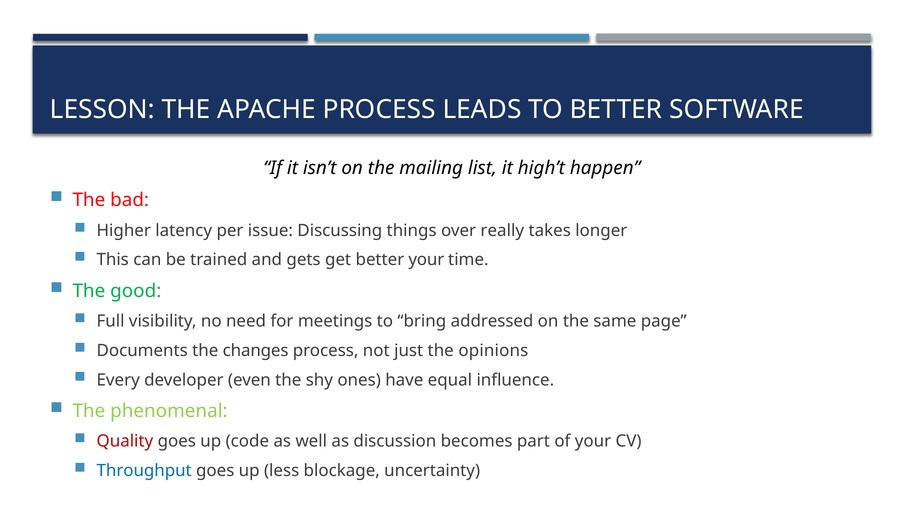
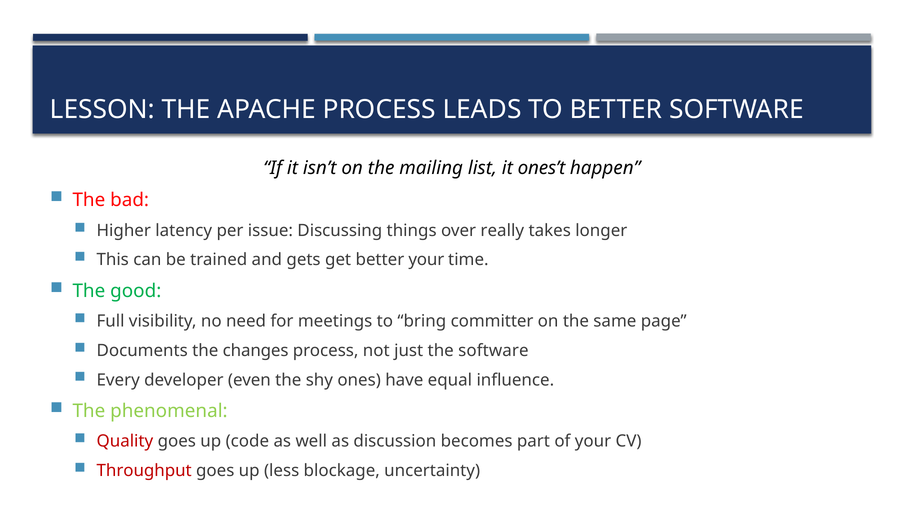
high’t: high’t -> ones’t (541, 168)
addressed: addressed -> committer (492, 322)
the opinions: opinions -> software (493, 351)
Throughput colour: blue -> red (144, 471)
